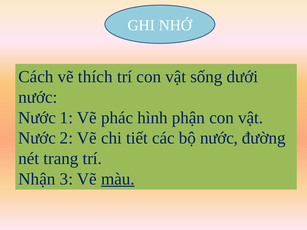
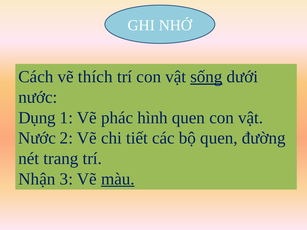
sống underline: none -> present (206, 77)
Nước: Nước -> Dụng (37, 118)
hình phận: phận -> quen (188, 118)
bộ nước: nước -> quen (219, 138)
